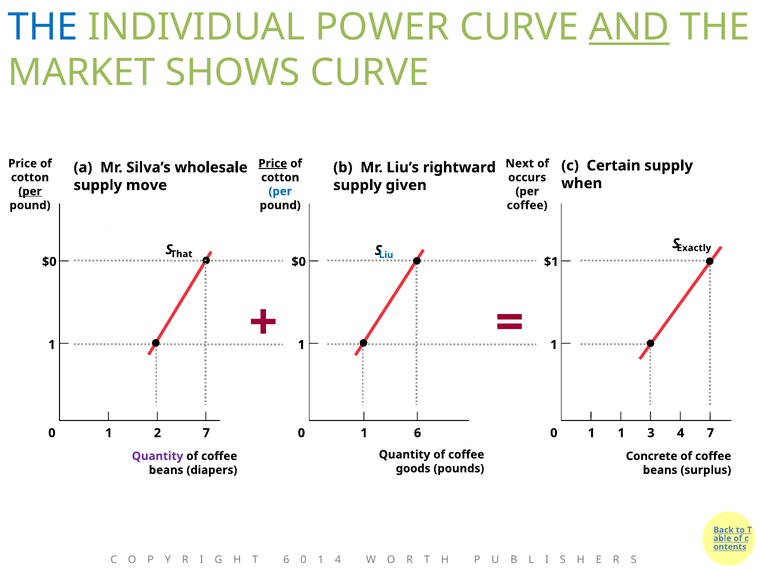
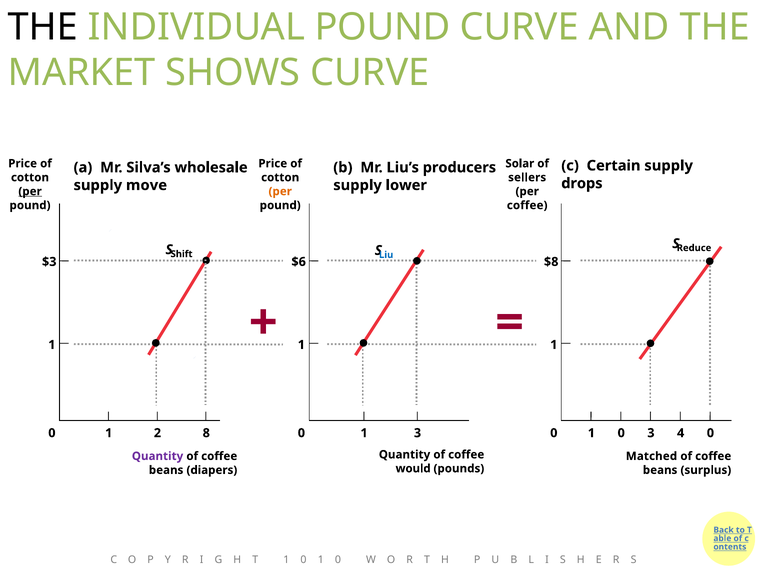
THE colour: blue -> black (43, 27)
INDIVIDUAL POWER: POWER -> POUND (383, 27)
AND underline: present -> none (629, 27)
Price underline: present -> none (273, 163)
Next: Next -> Solar (520, 163)
rightward: rightward -> producers (459, 167)
occurs: occurs -> sellers (527, 177)
when: when -> drops (582, 183)
given: given -> lower (406, 185)
per colour: blue -> orange (280, 191)
Exactly: Exactly -> Reduce (694, 248)
That: That -> Shift (182, 254)
$0: $0 -> $3 (49, 262)
$0: $0 -> $6 (299, 262)
$1: $1 -> $8 (551, 262)
2 7: 7 -> 8 (206, 433)
1 6: 6 -> 3 (418, 433)
1: 1 -> 0 (621, 433)
4 7: 7 -> 0 (710, 433)
Concrete: Concrete -> Matched (651, 456)
goods: goods -> would (413, 469)
6: 6 -> 1 (286, 560)
0 1 4: 4 -> 0 (338, 560)
